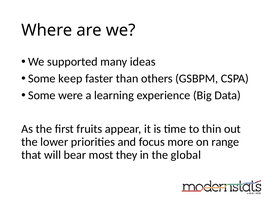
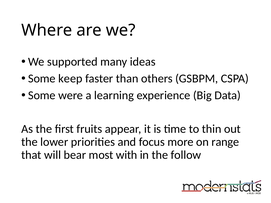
they: they -> with (127, 155)
global: global -> follow (186, 155)
